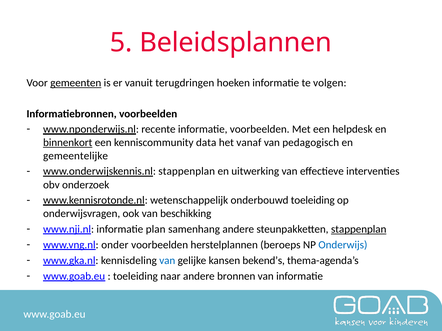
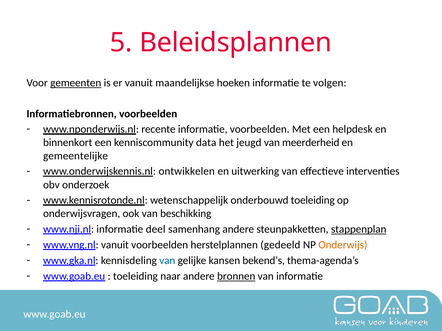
terugdringen: terugdringen -> maandelijkse (185, 83)
binnenkort underline: present -> none (68, 143)
vanaf: vanaf -> jeugd (249, 143)
pedagogisch: pedagogisch -> meerderheid (311, 143)
www.onderwijskennis.nl stappenplan: stappenplan -> ontwikkelen (187, 172)
plan: plan -> deel (156, 229)
www.vng.nl onder: onder -> vanuit (115, 245)
beroeps: beroeps -> gedeeld (280, 245)
Onderwijs colour: blue -> orange (343, 245)
bronnen underline: none -> present (236, 277)
